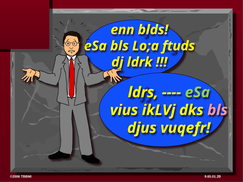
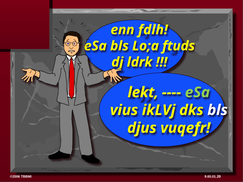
blds: blds -> fdlh (153, 30)
ldrs: ldrs -> lekt (143, 92)
bls colour: pink -> white (218, 110)
